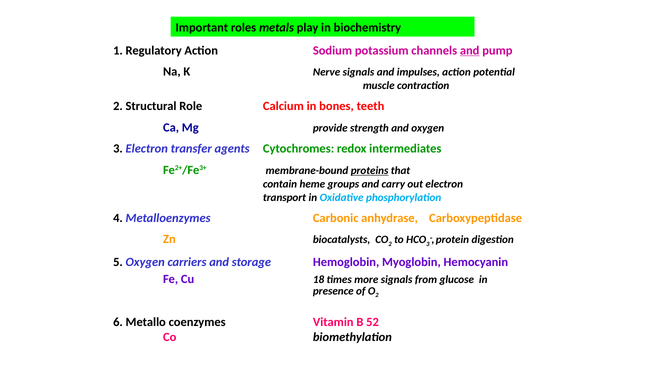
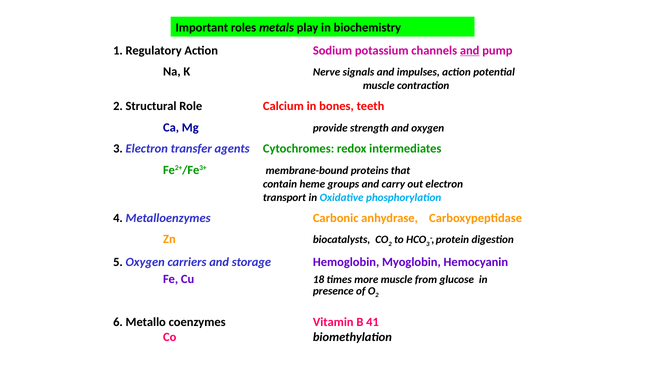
proteins underline: present -> none (370, 170)
more signals: signals -> muscle (397, 279)
52: 52 -> 41 (373, 322)
